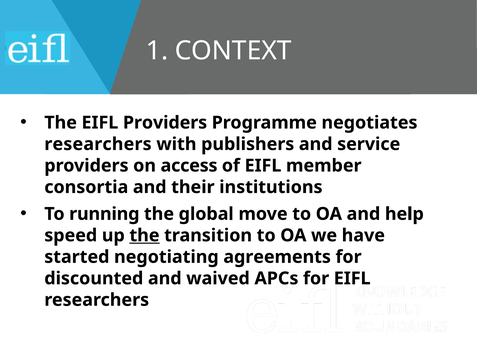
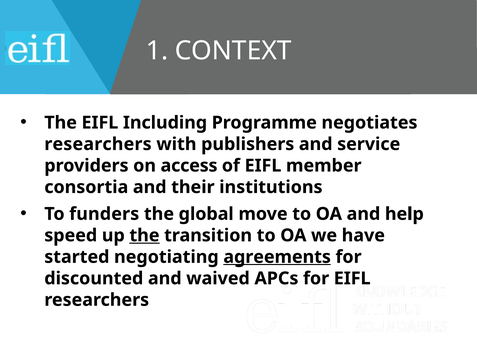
EIFL Providers: Providers -> Including (165, 123)
running: running -> funders (104, 214)
agreements underline: none -> present (277, 257)
